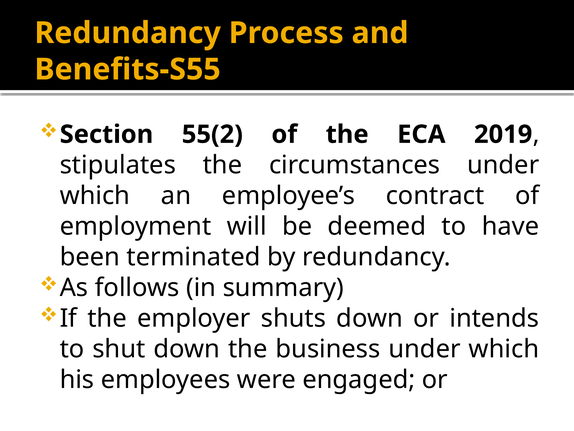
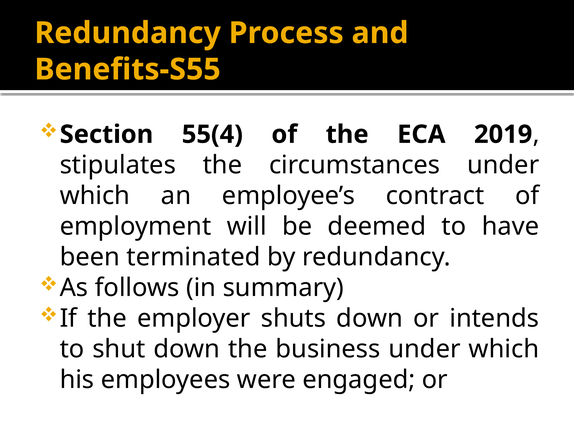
55(2: 55(2 -> 55(4 (212, 134)
